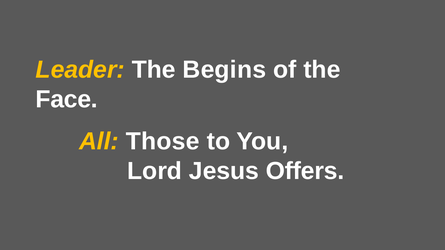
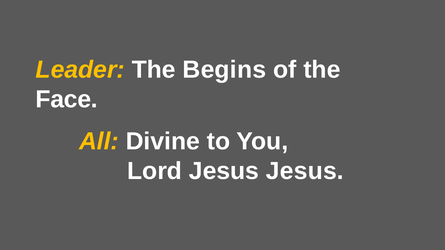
Those: Those -> Divine (163, 142)
Jesus Offers: Offers -> Jesus (305, 171)
